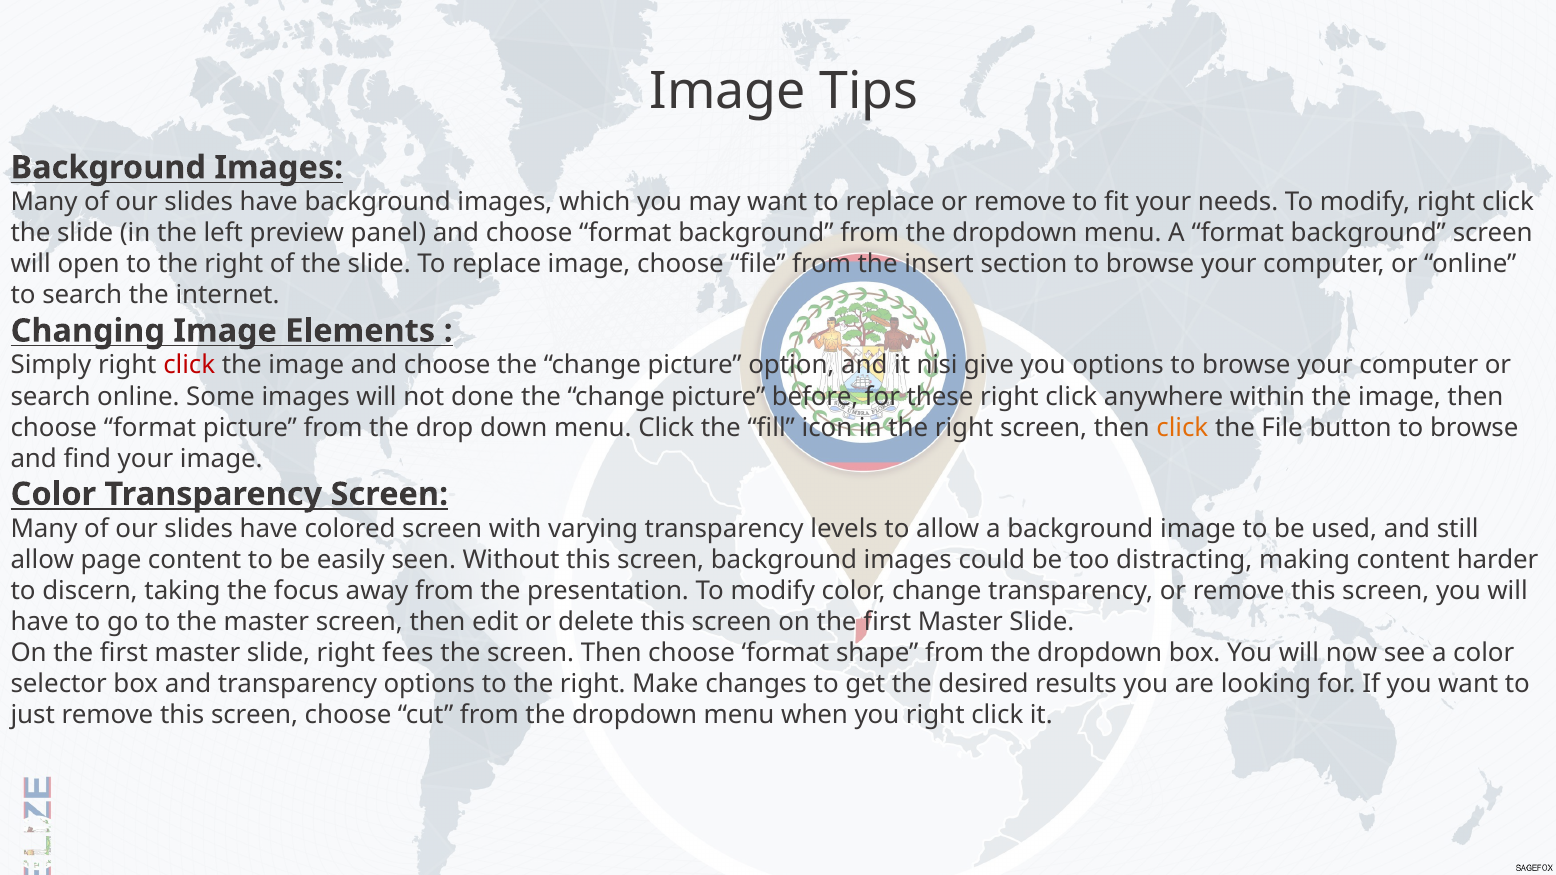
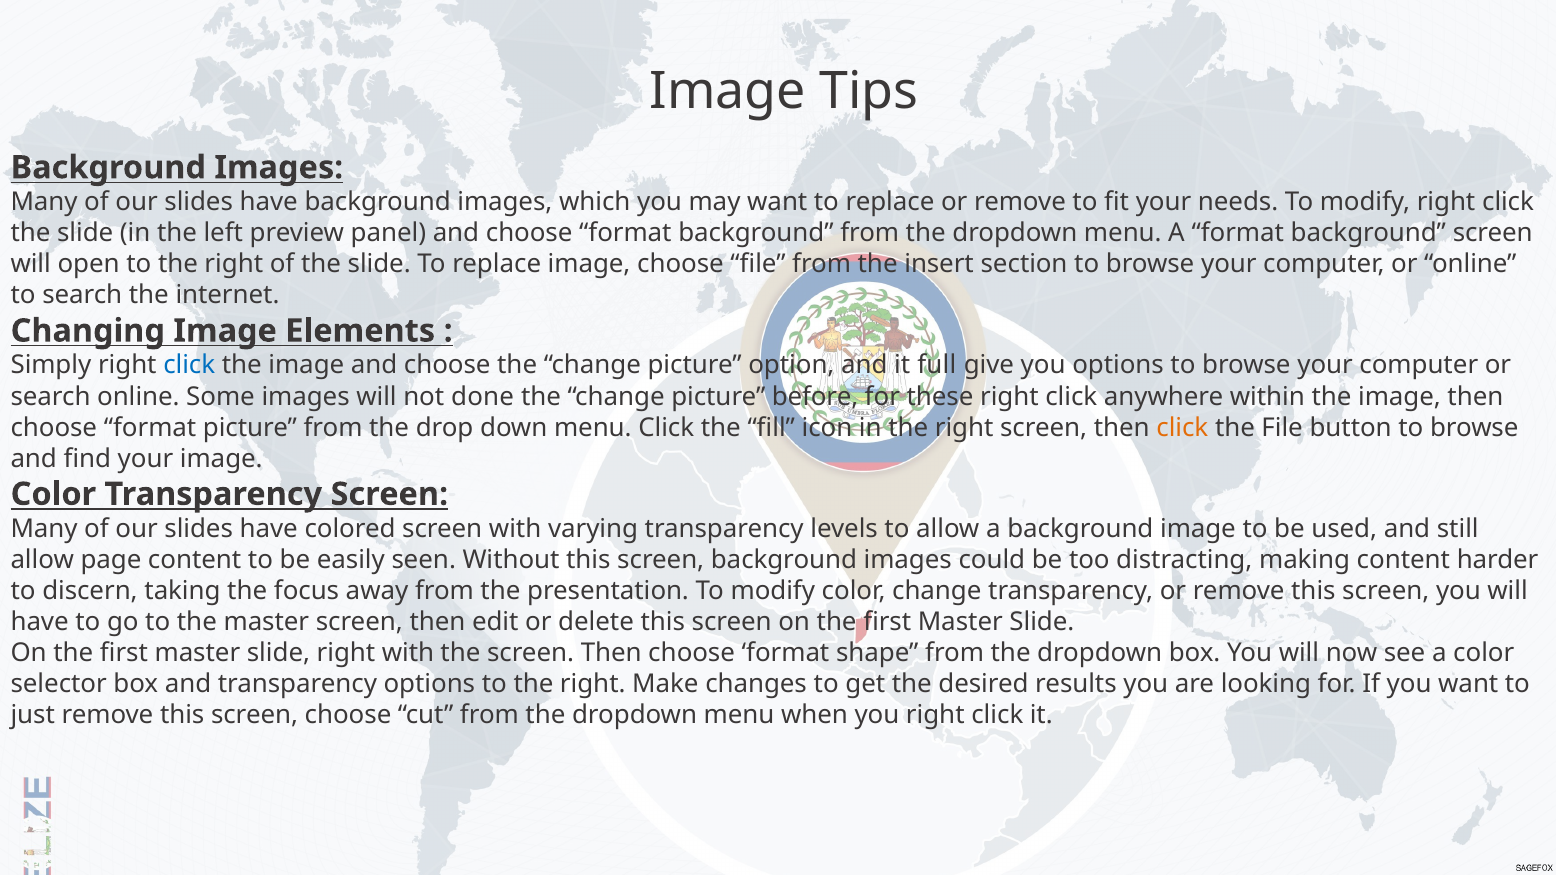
click colour: red -> blue (189, 366)
nisi: nisi -> full (937, 366)
right fees: fees -> with (408, 653)
